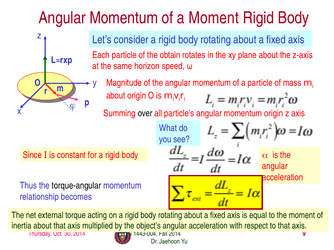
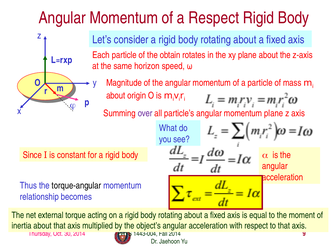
a Moment: Moment -> Respect (214, 18)
over colour: black -> purple (145, 114)
momentum origin: origin -> plane (274, 114)
